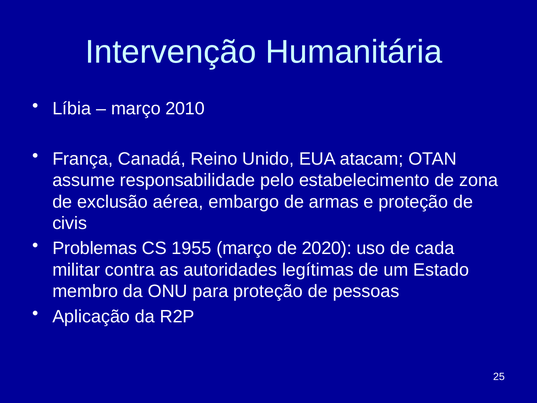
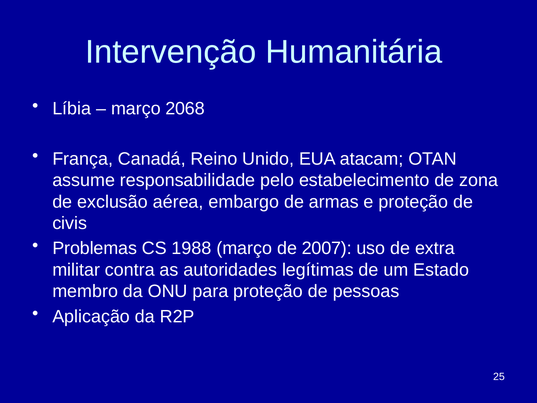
2010: 2010 -> 2068 (185, 109)
1955: 1955 -> 1988 (192, 248)
2020: 2020 -> 2007 (327, 248)
cada: cada -> extra (435, 248)
